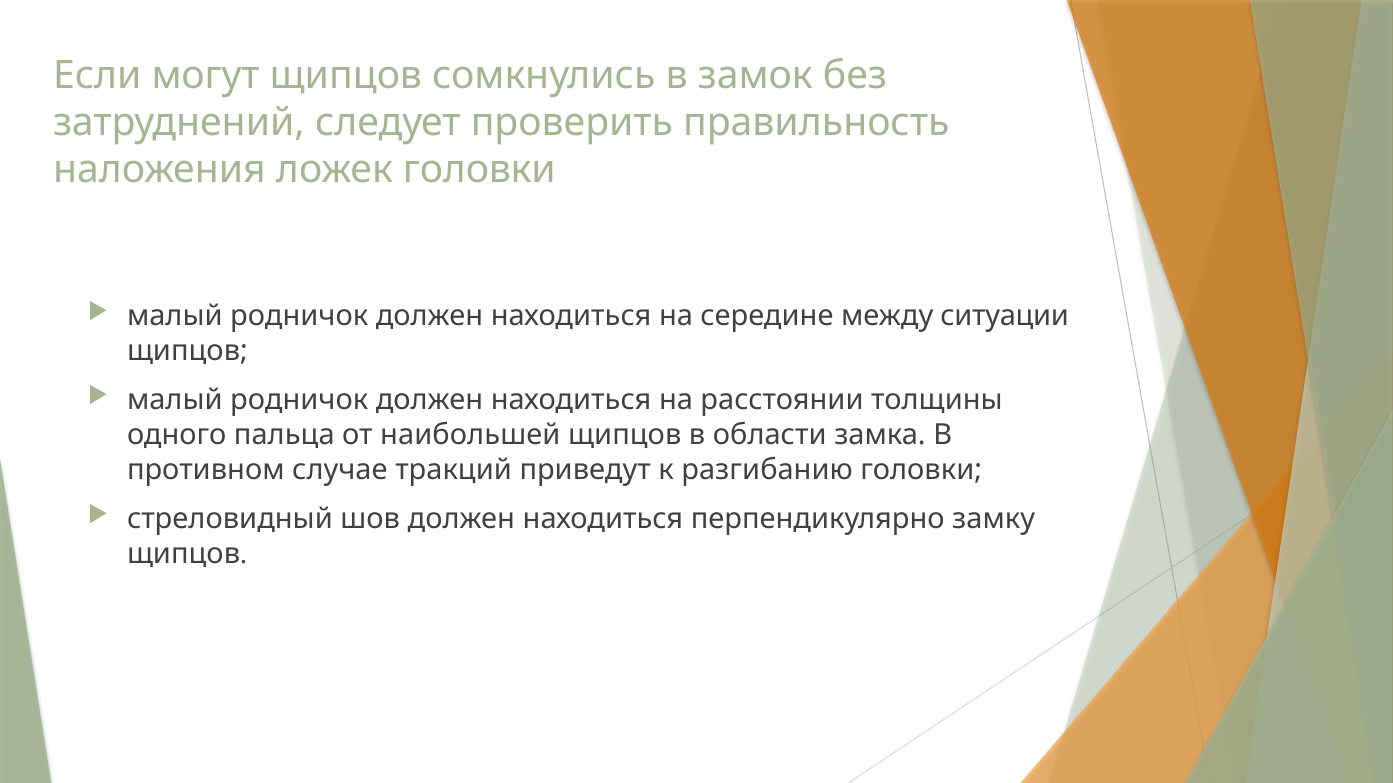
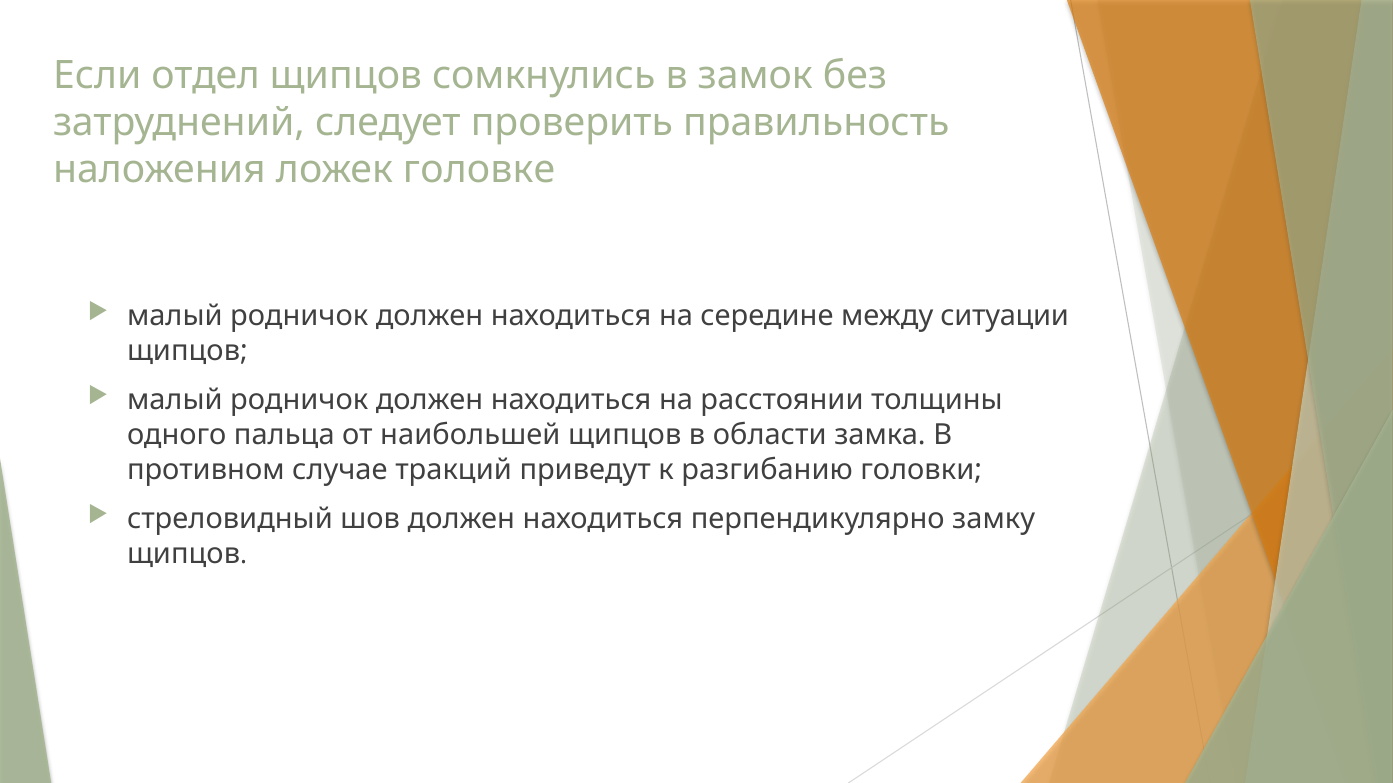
могут: могут -> отдел (206, 76)
ложек головки: головки -> головке (479, 170)
